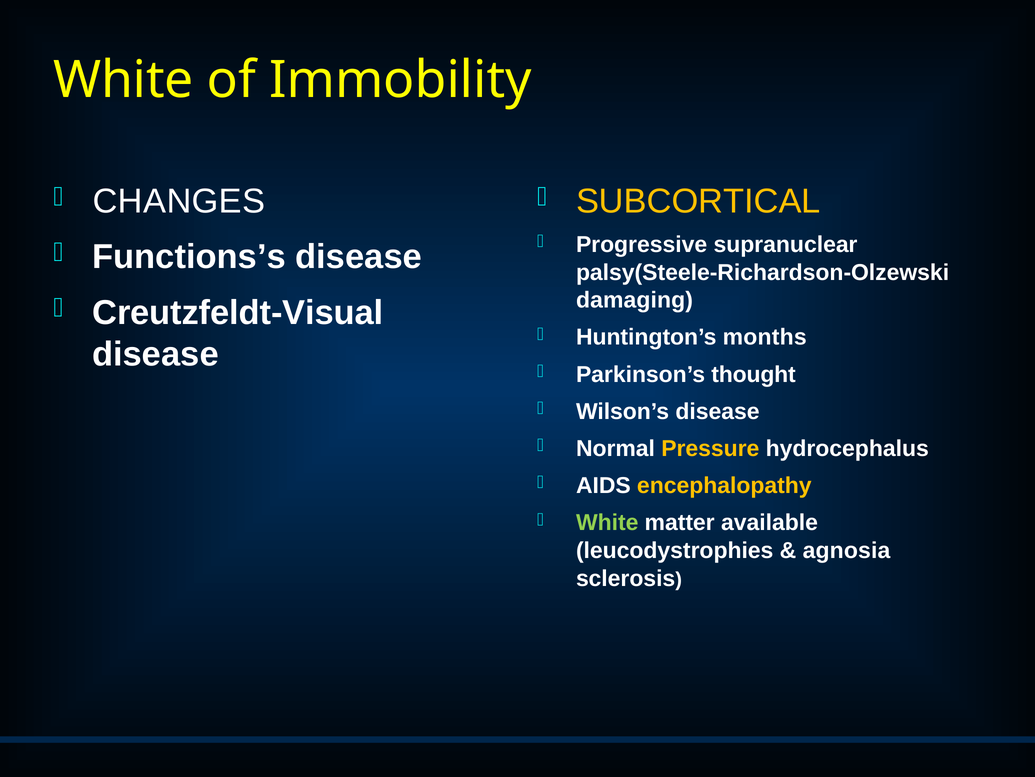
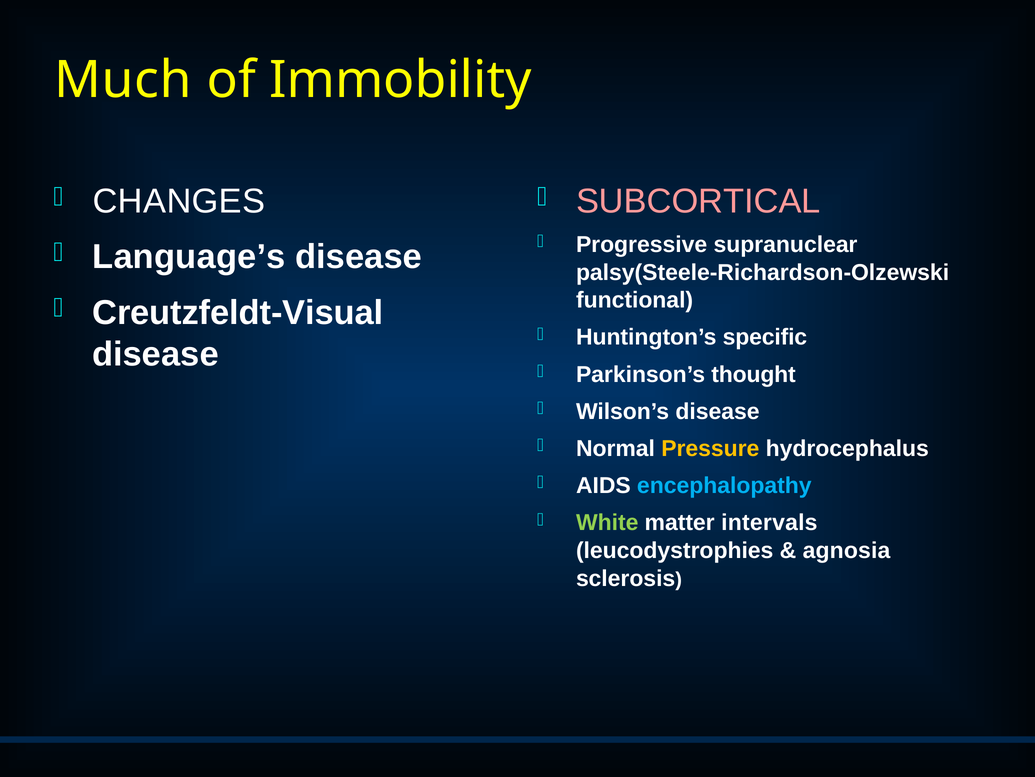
White: White -> Much (123, 80)
SUBCORTICAL colour: yellow -> pink (698, 201)
Functions’s: Functions’s -> Language’s (189, 257)
damaging: damaging -> functional (635, 300)
months: months -> specific (765, 337)
encephalopathy colour: yellow -> light blue (724, 485)
available: available -> intervals (769, 522)
